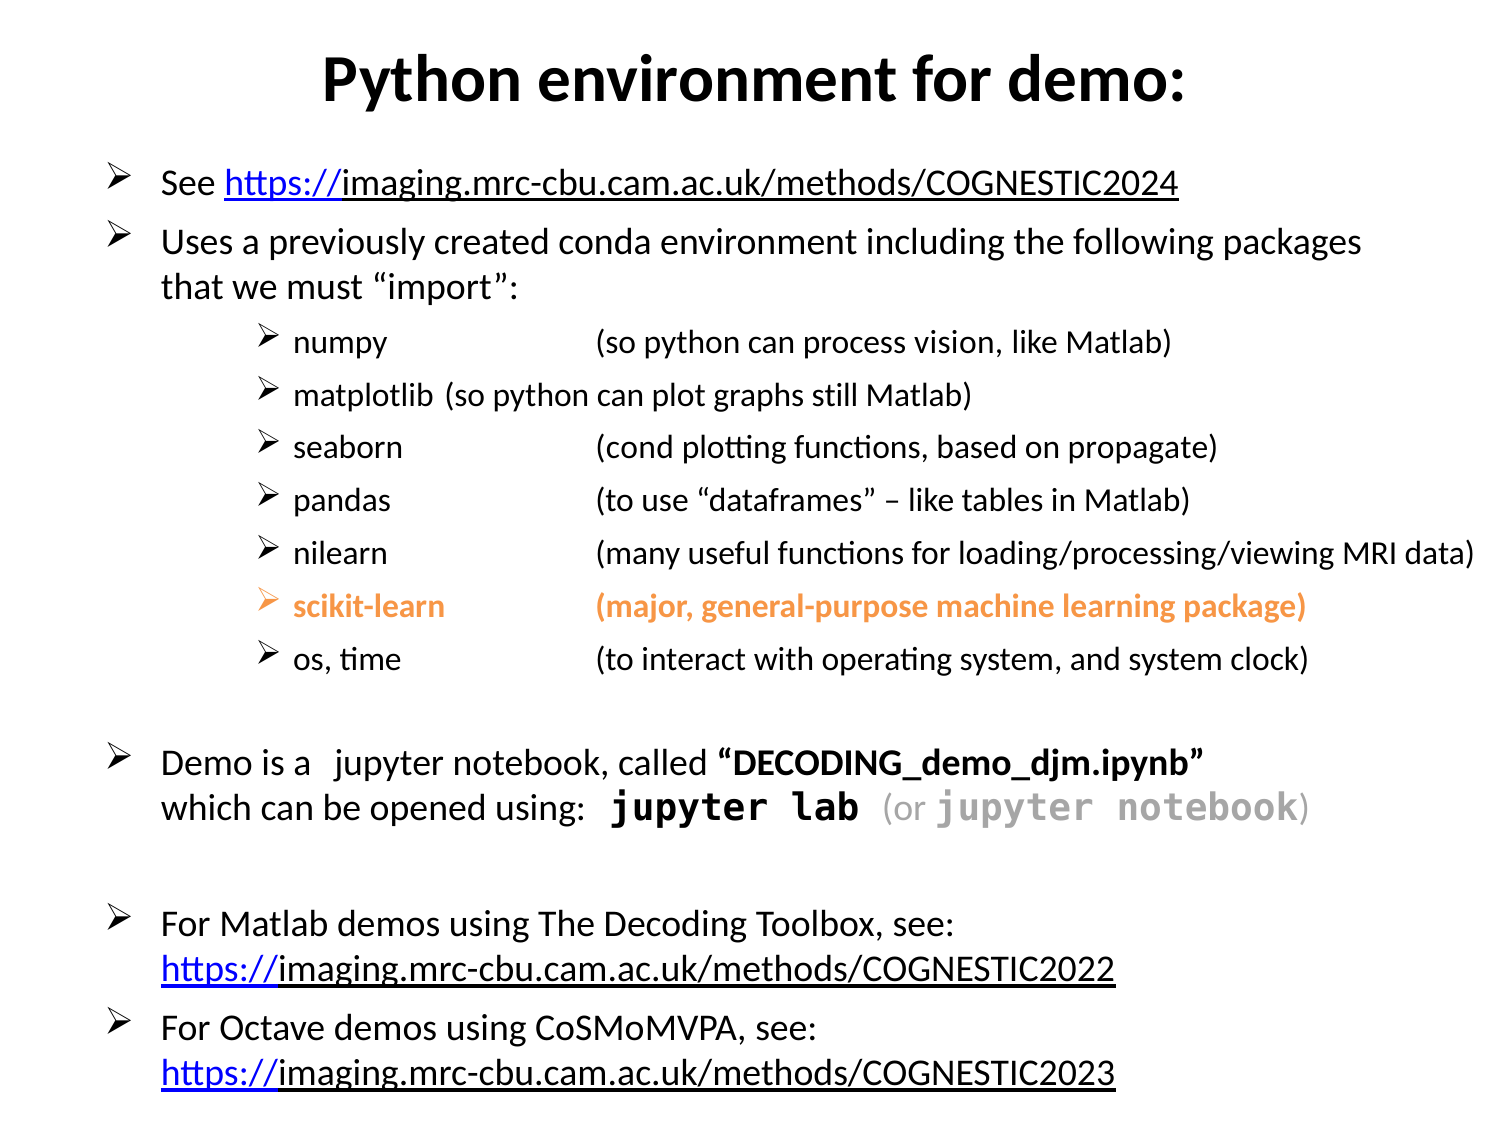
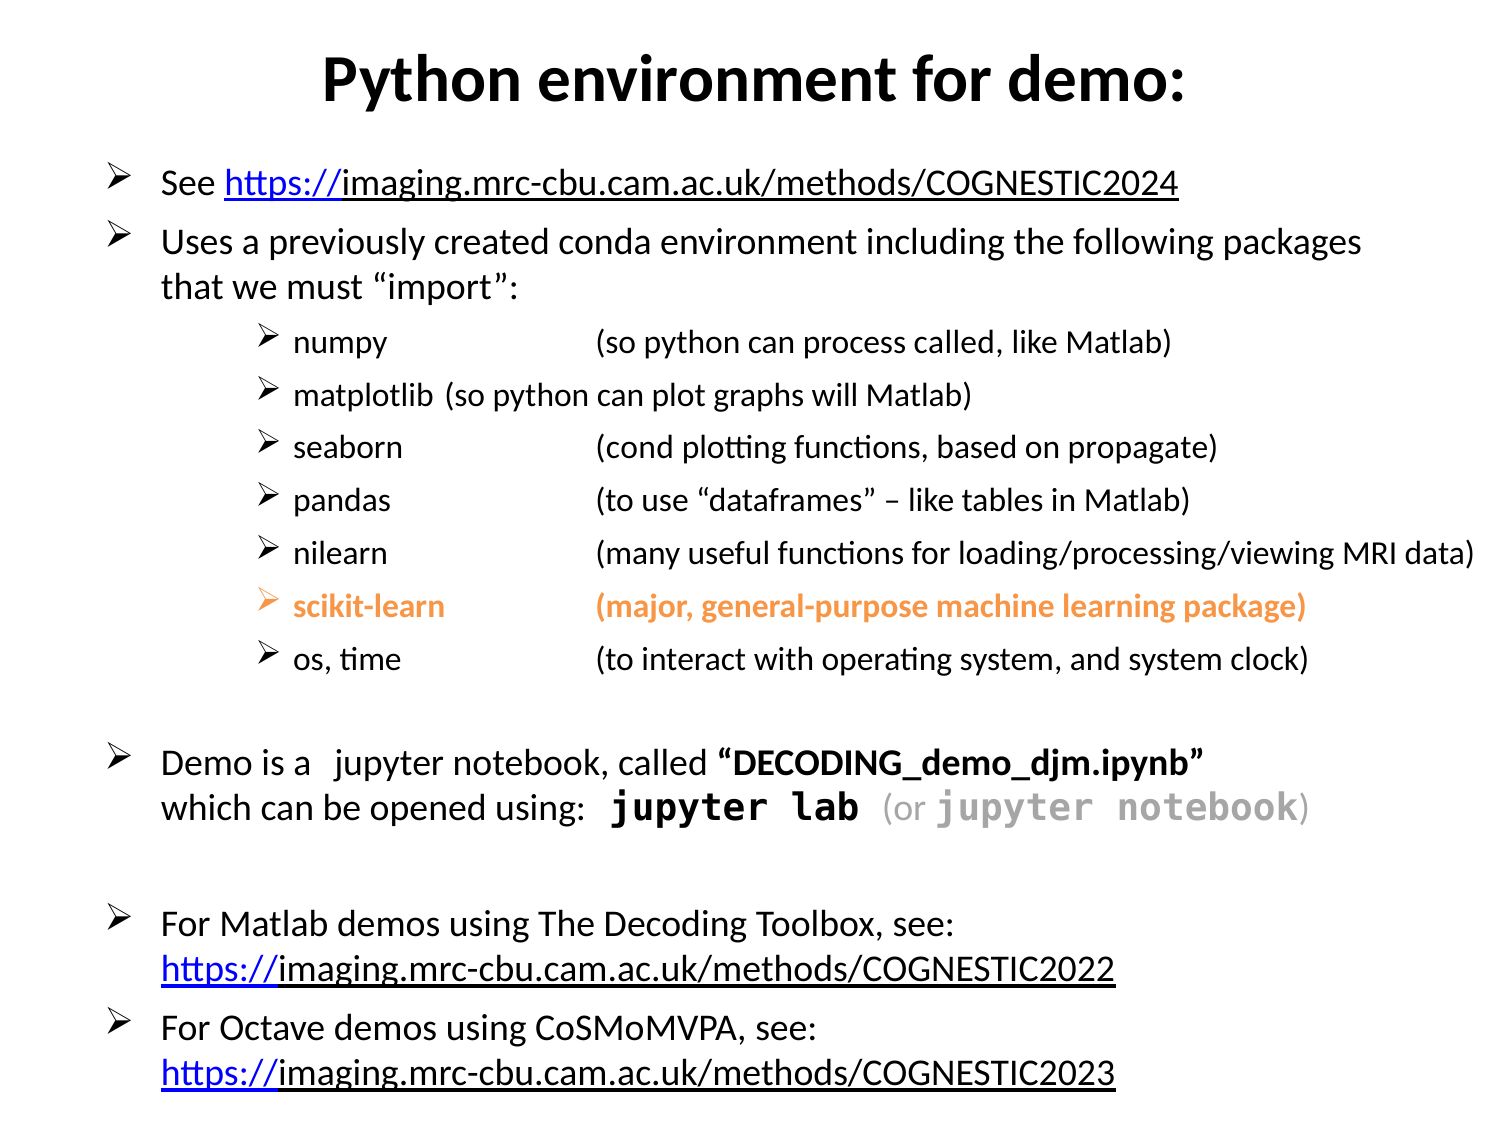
process vision: vision -> called (959, 342)
still: still -> will (835, 395)
